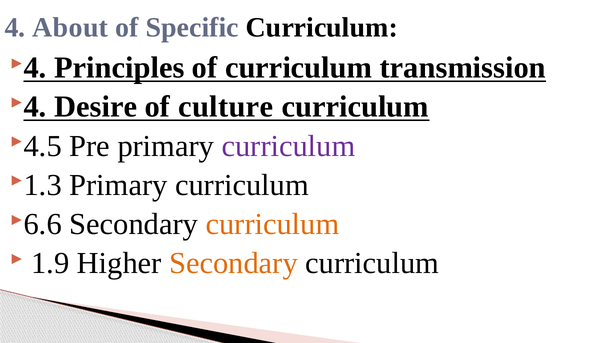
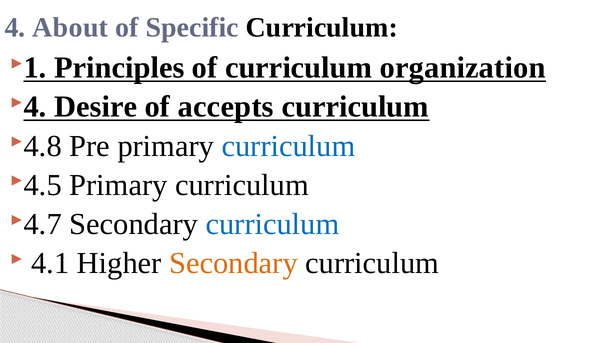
4: 4 -> 1 (35, 68)
transmission: transmission -> organization (463, 68)
culture: culture -> accepts (226, 107)
4.5: 4.5 -> 4.8 (43, 146)
curriculum colour: purple -> blue (288, 146)
1.3: 1.3 -> 4.5 (43, 185)
6.6: 6.6 -> 4.7 (43, 224)
curriculum colour: orange -> blue (272, 224)
1.9: 1.9 -> 4.1 (50, 263)
